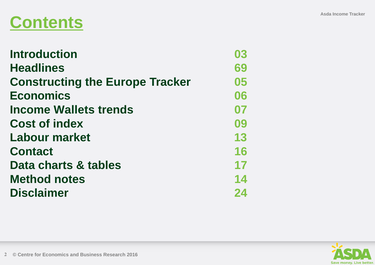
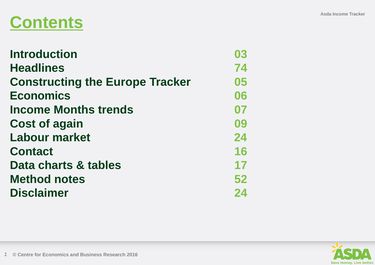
69: 69 -> 74 (241, 68)
Wallets: Wallets -> Months (74, 110)
index: index -> again (68, 124)
market 13: 13 -> 24 (241, 138)
14: 14 -> 52 (241, 179)
